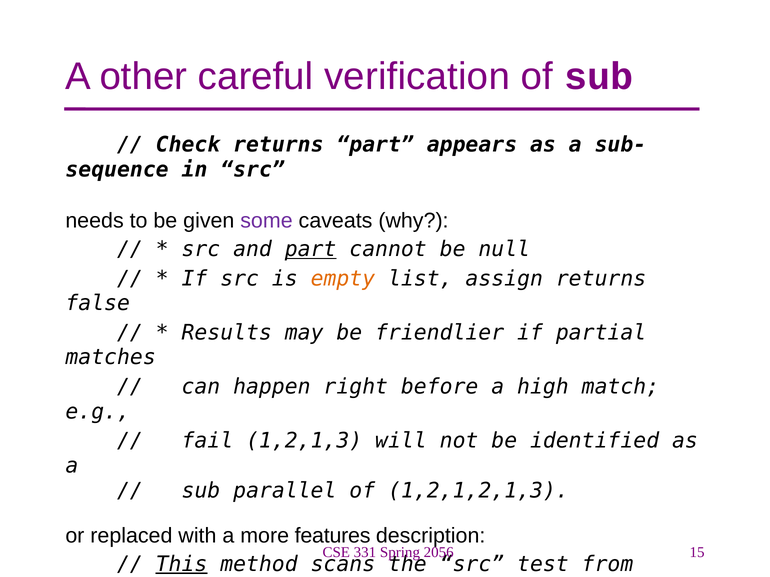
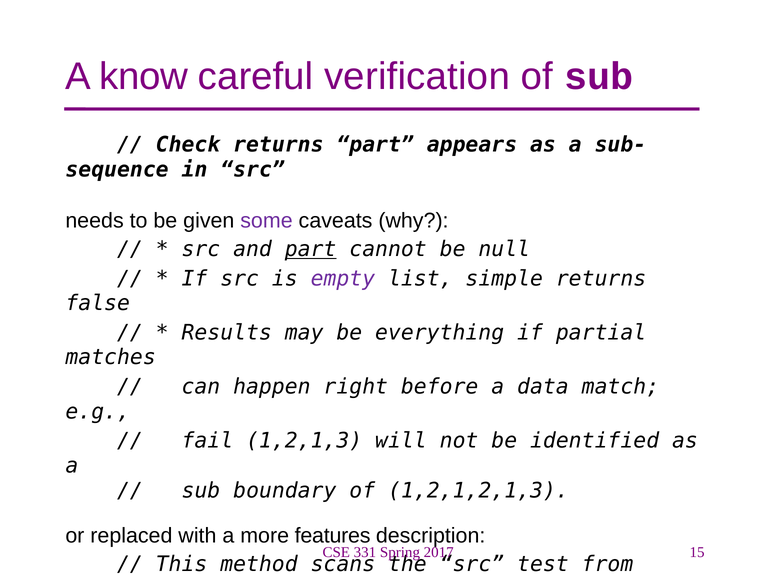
other: other -> know (144, 76)
empty colour: orange -> purple (343, 279)
assign: assign -> simple (504, 279)
friendlier: friendlier -> everything (440, 333)
high: high -> data (543, 387)
parallel: parallel -> boundary (285, 491)
2056: 2056 -> 2017 (439, 553)
This underline: present -> none (182, 565)
